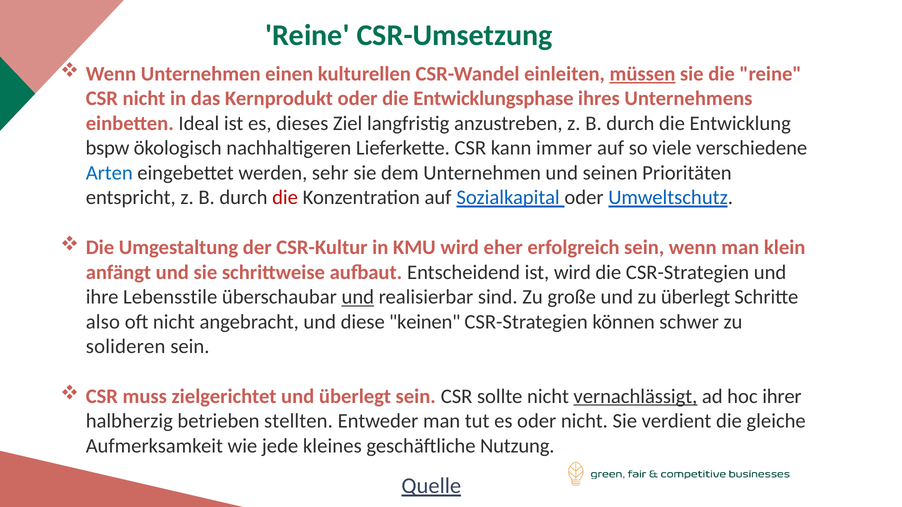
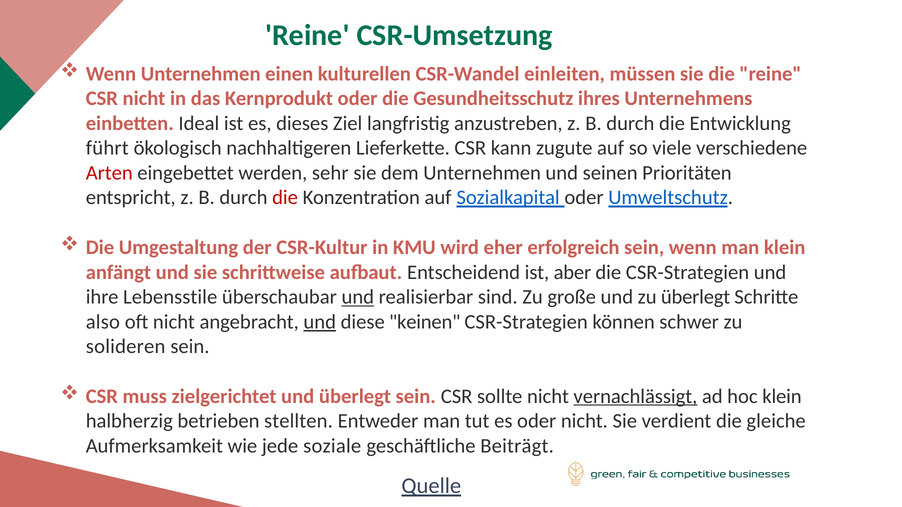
müssen underline: present -> none (642, 74)
Entwicklungsphase: Entwicklungsphase -> Gesundheitsschutz (493, 99)
bspw: bspw -> führt (107, 148)
immer: immer -> zugute (564, 148)
Arten colour: blue -> red (109, 173)
ist wird: wird -> aber (572, 273)
und underline: none -> present (320, 322)
hoc ihrer: ihrer -> klein (782, 397)
kleines: kleines -> soziale (332, 446)
Nutzung: Nutzung -> Beiträgt (517, 446)
